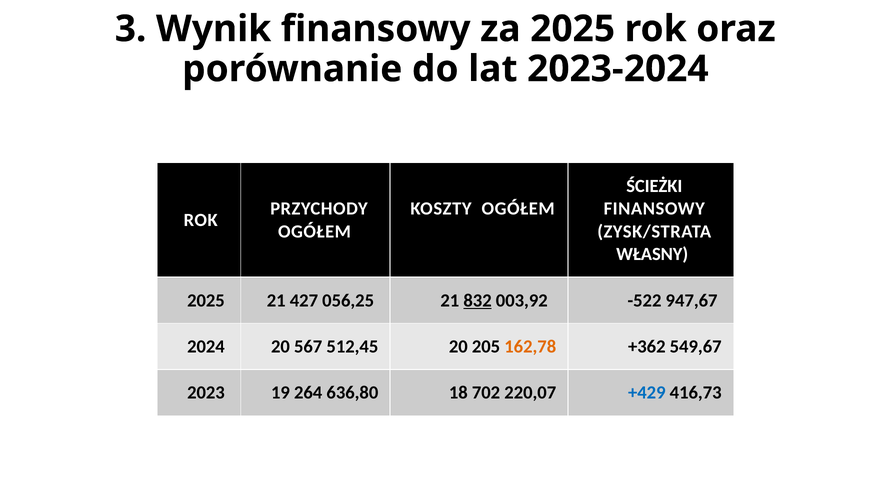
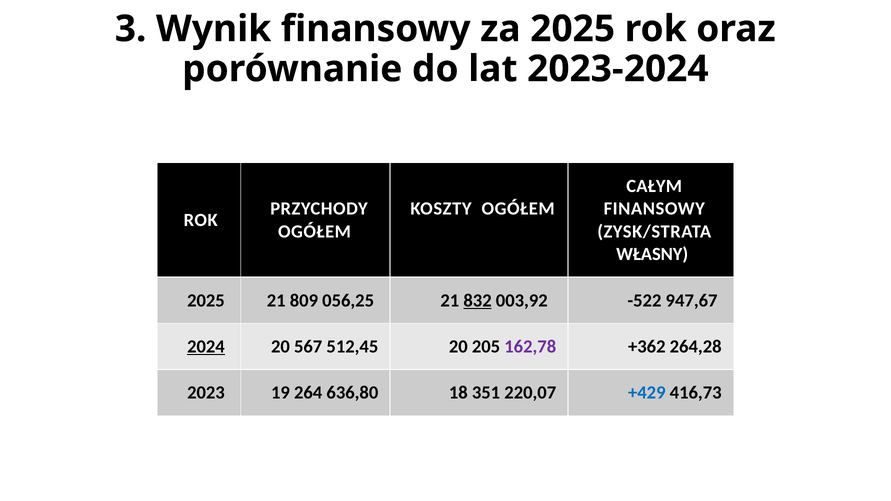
ŚCIEŻKI: ŚCIEŻKI -> CAŁYM (654, 186)
427: 427 -> 809 (304, 301)
2024 underline: none -> present (206, 347)
162,78 colour: orange -> purple (530, 347)
549,67: 549,67 -> 264,28 (696, 347)
702: 702 -> 351 (486, 393)
